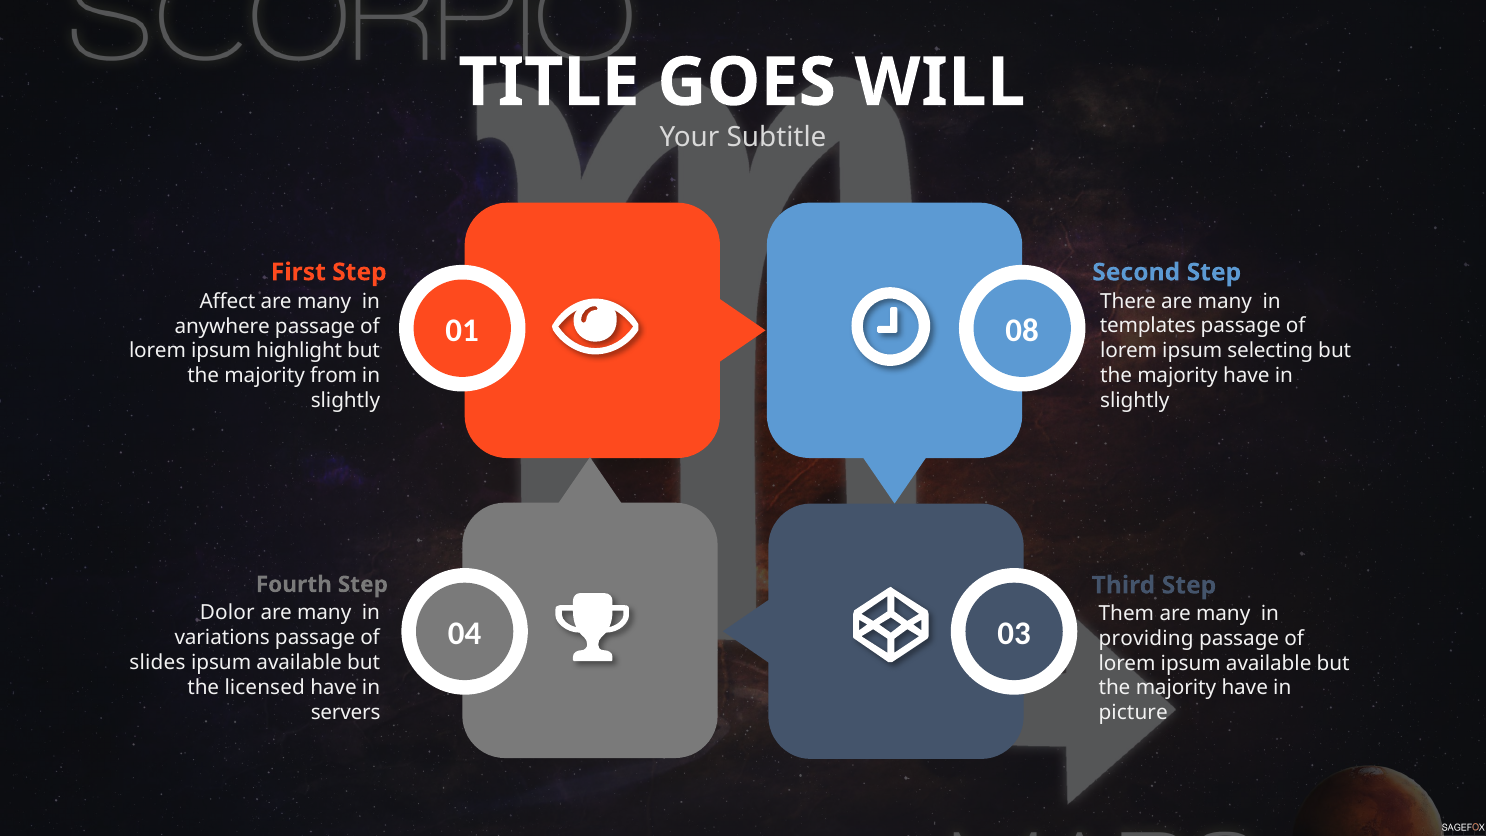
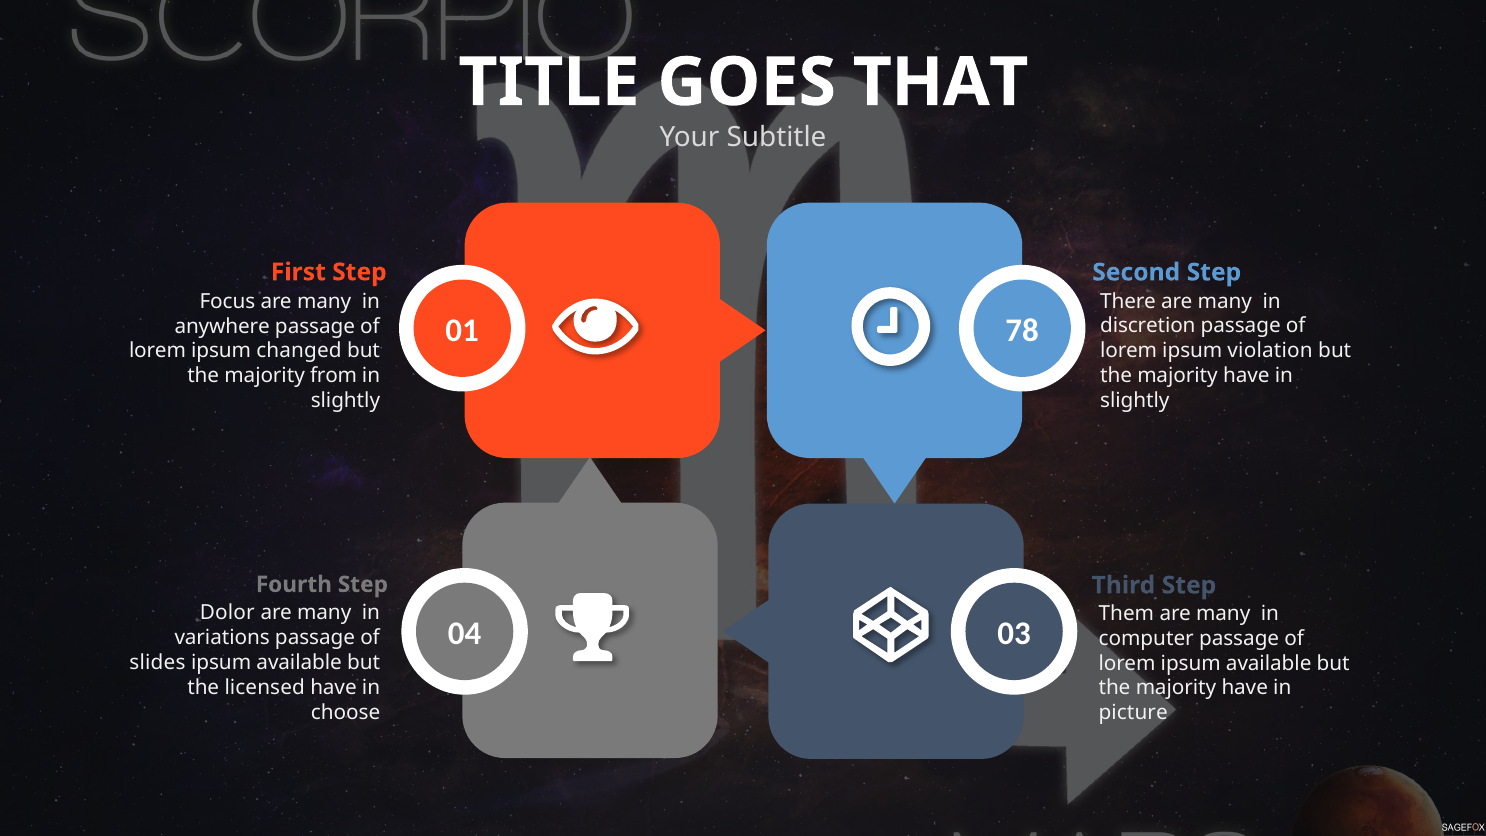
WILL: WILL -> THAT (941, 83)
Affect: Affect -> Focus (227, 301)
08: 08 -> 78 (1022, 330)
templates: templates -> discretion (1148, 326)
selecting: selecting -> violation (1270, 351)
highlight: highlight -> changed (299, 351)
providing: providing -> computer (1146, 638)
servers: servers -> choose (346, 712)
